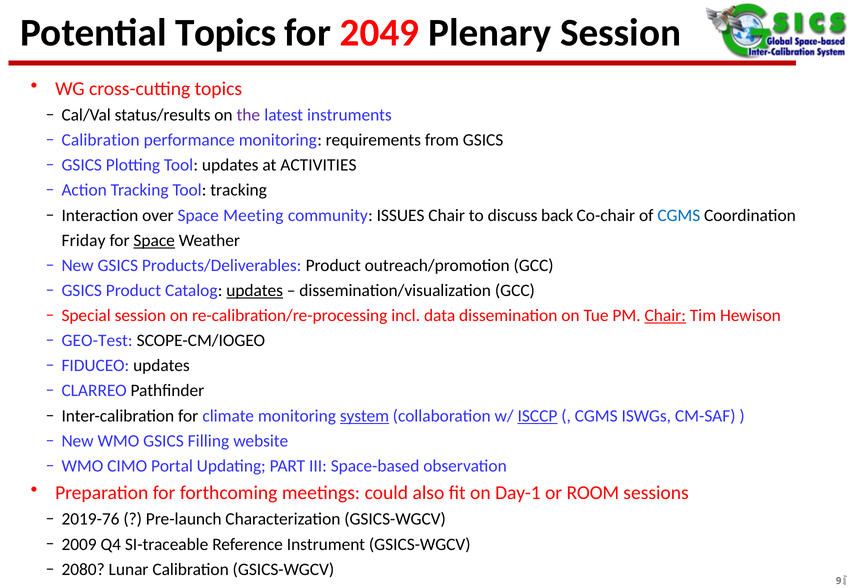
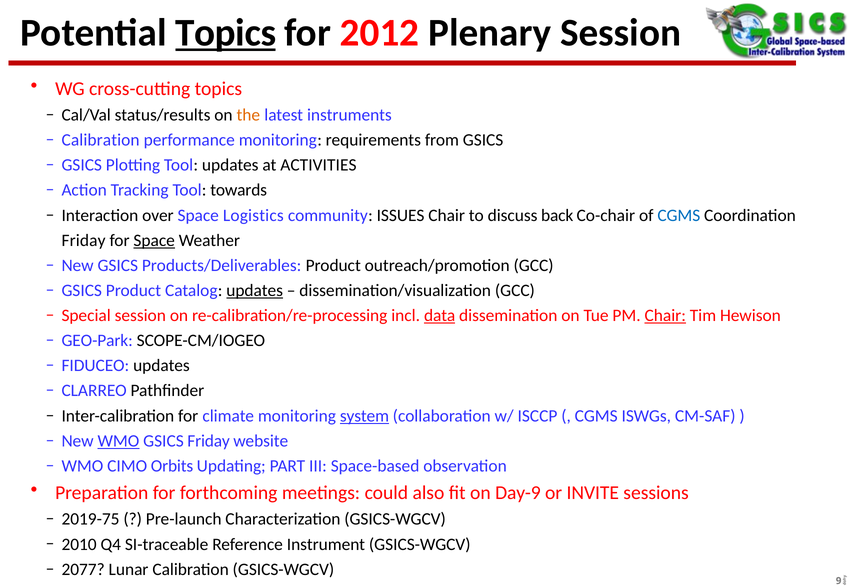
Topics underline: none -> present (226, 33)
2049: 2049 -> 2012 (380, 33)
the colour: purple -> orange (248, 115)
Tool tracking: tracking -> towards (239, 190)
Meeting: Meeting -> Logistics (253, 215)
data underline: none -> present (440, 315)
GEO-Test: GEO-Test -> GEO-Park (97, 340)
ISCCP underline: present -> none (537, 416)
WMO underline: none -> present (118, 441)
GSICS Filling: Filling -> Friday (209, 441)
Portal: Portal -> Orbits (172, 466)
Day-1: Day-1 -> Day-9 (518, 493)
ROOM: ROOM -> INVITE (593, 493)
2019-76: 2019-76 -> 2019-75 (91, 519)
2009: 2009 -> 2010 (79, 544)
2080: 2080 -> 2077 (83, 569)
